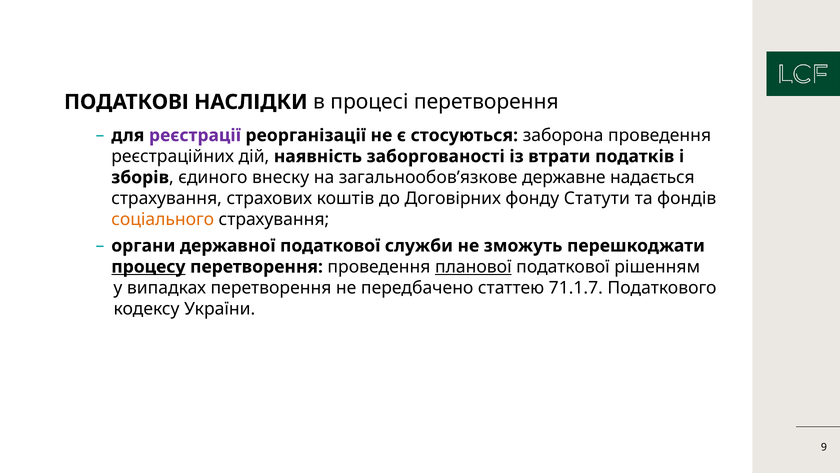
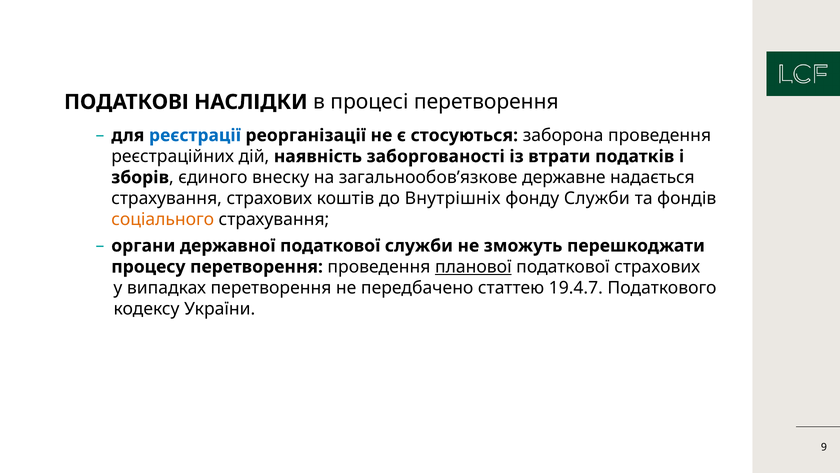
реєстрації colour: purple -> blue (195, 135)
Договірних: Договірних -> Внутрішніх (453, 198)
фонду Статути: Статути -> Служби (597, 198)
процесу underline: present -> none (148, 267)
податкової рішенням: рішенням -> страхових (657, 267)
71.1.7: 71.1.7 -> 19.4.7 (576, 288)
